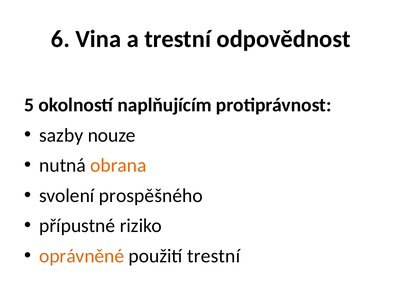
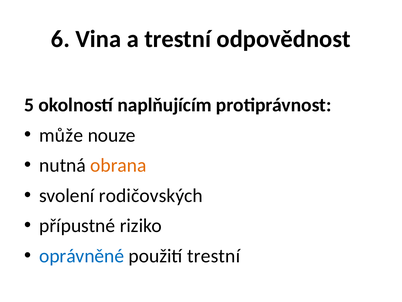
sazby: sazby -> může (61, 135)
prospěšného: prospěšného -> rodičovských (151, 195)
oprávněné colour: orange -> blue (82, 256)
